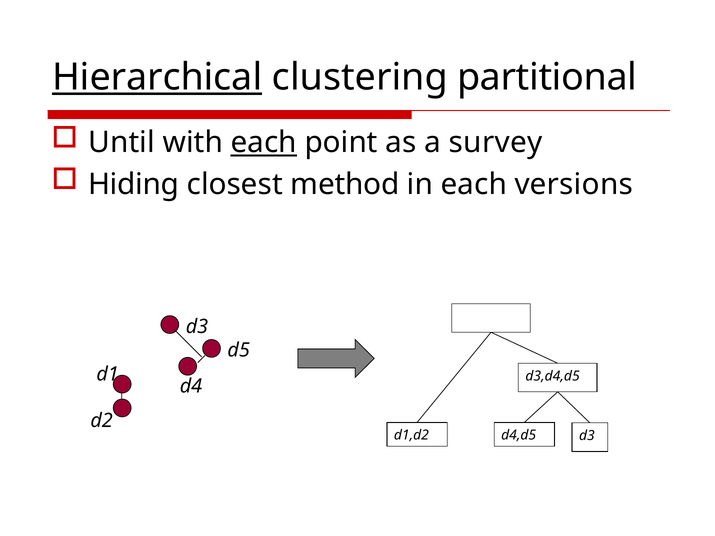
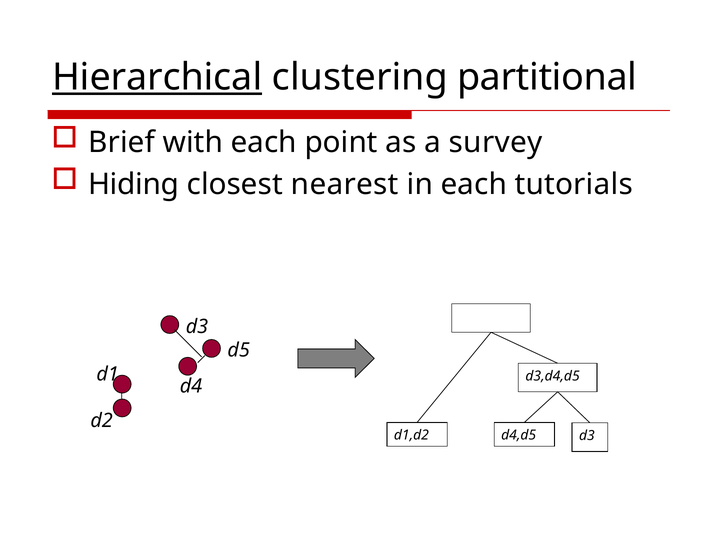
Until: Until -> Brief (122, 143)
each underline: present -> none (264, 143)
method: method -> nearest (345, 184)
versions: versions -> tutorials (574, 184)
